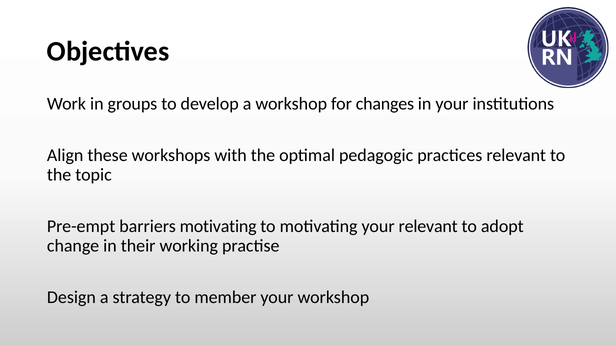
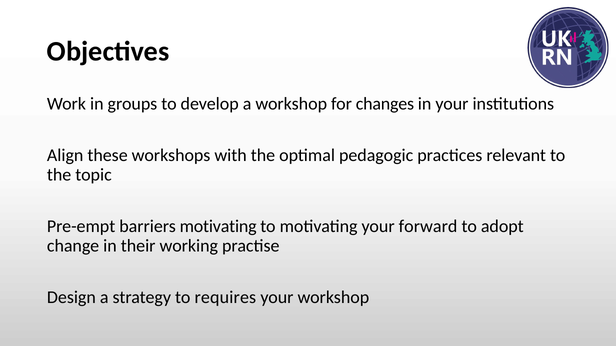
your relevant: relevant -> forward (428, 227)
member: member -> requires (225, 298)
